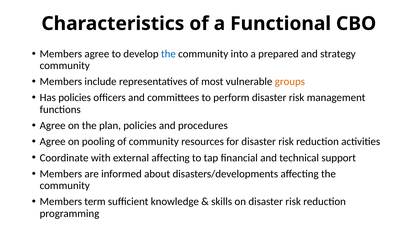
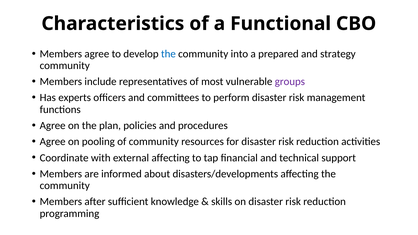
groups colour: orange -> purple (290, 82)
Has policies: policies -> experts (75, 98)
term: term -> after (95, 202)
